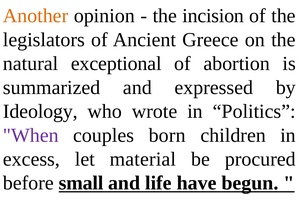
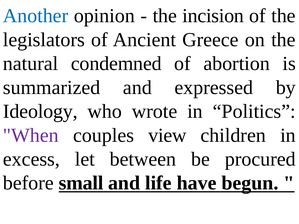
Another colour: orange -> blue (36, 16)
exceptional: exceptional -> condemned (116, 64)
born: born -> view (167, 135)
material: material -> between (143, 159)
